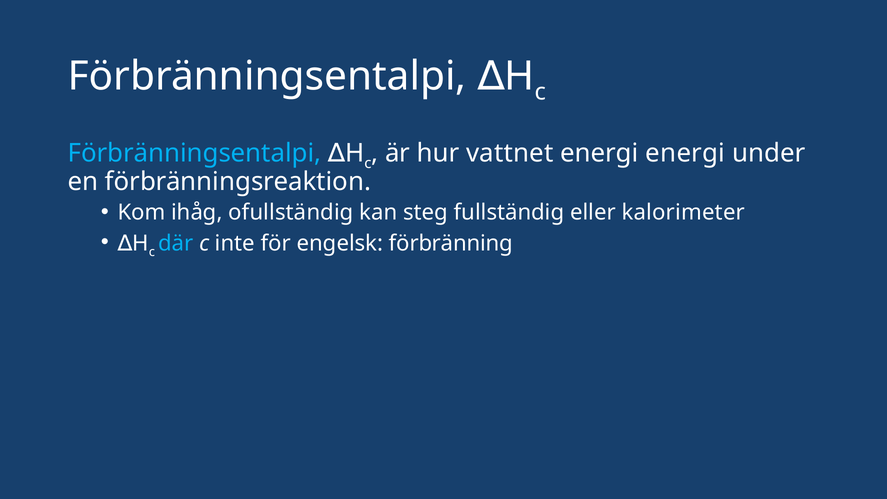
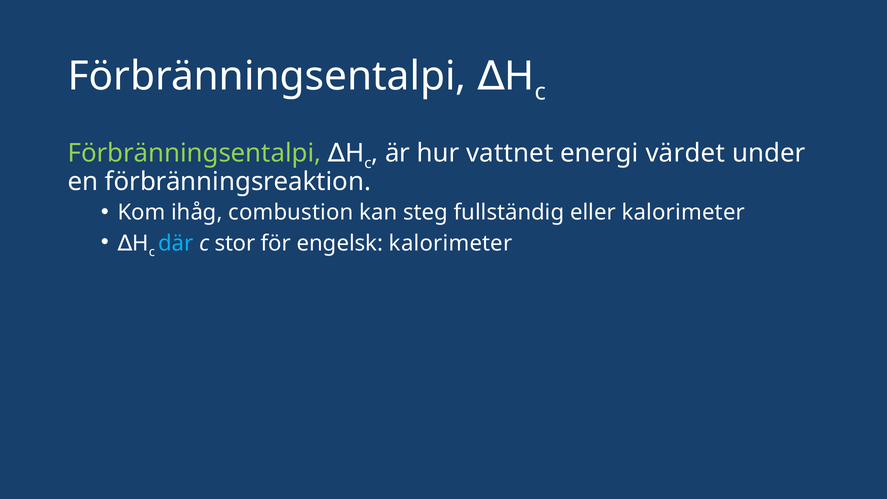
energi energi: energi -> värdet (685, 153)
Förbränningsentalpi colour: light blue -> light green (194, 153)
ofullständig: ofullständig -> combustion (291, 212)
inte: inte -> stor (235, 244)
engelsk förbränning: förbränning -> kalorimeter (451, 244)
